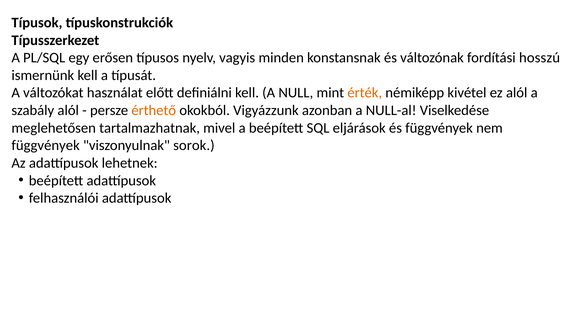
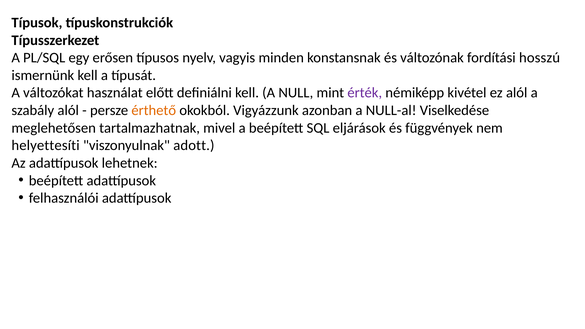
érték colour: orange -> purple (365, 93)
függvények: függvények -> helyettesíti (46, 146)
sorok: sorok -> adott (194, 146)
